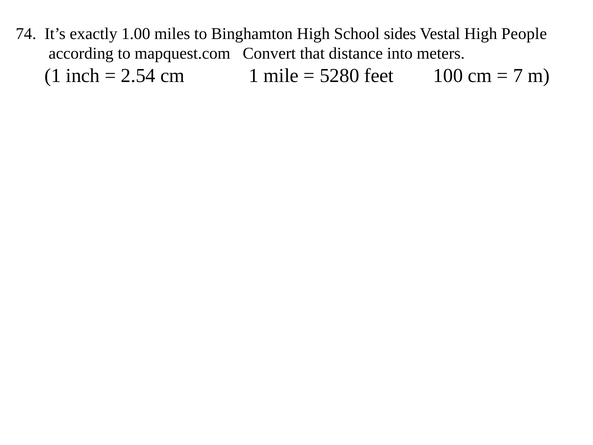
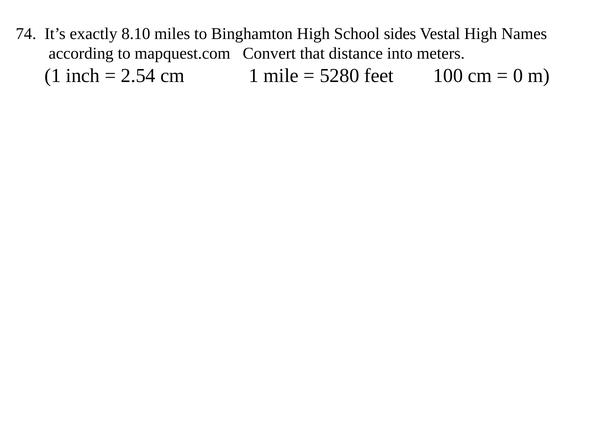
1.00: 1.00 -> 8.10 (136, 34)
People: People -> Names (524, 34)
7: 7 -> 0 (518, 75)
